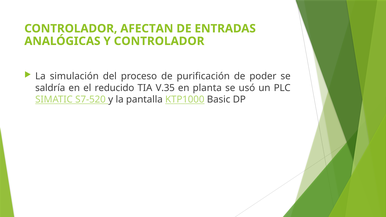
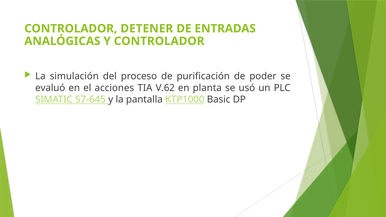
AFECTAN: AFECTAN -> DETENER (147, 29)
saldría: saldría -> evaluó (50, 88)
reducido: reducido -> acciones (114, 88)
V.35: V.35 -> V.62 (165, 88)
S7-520: S7-520 -> S7-645 (90, 99)
